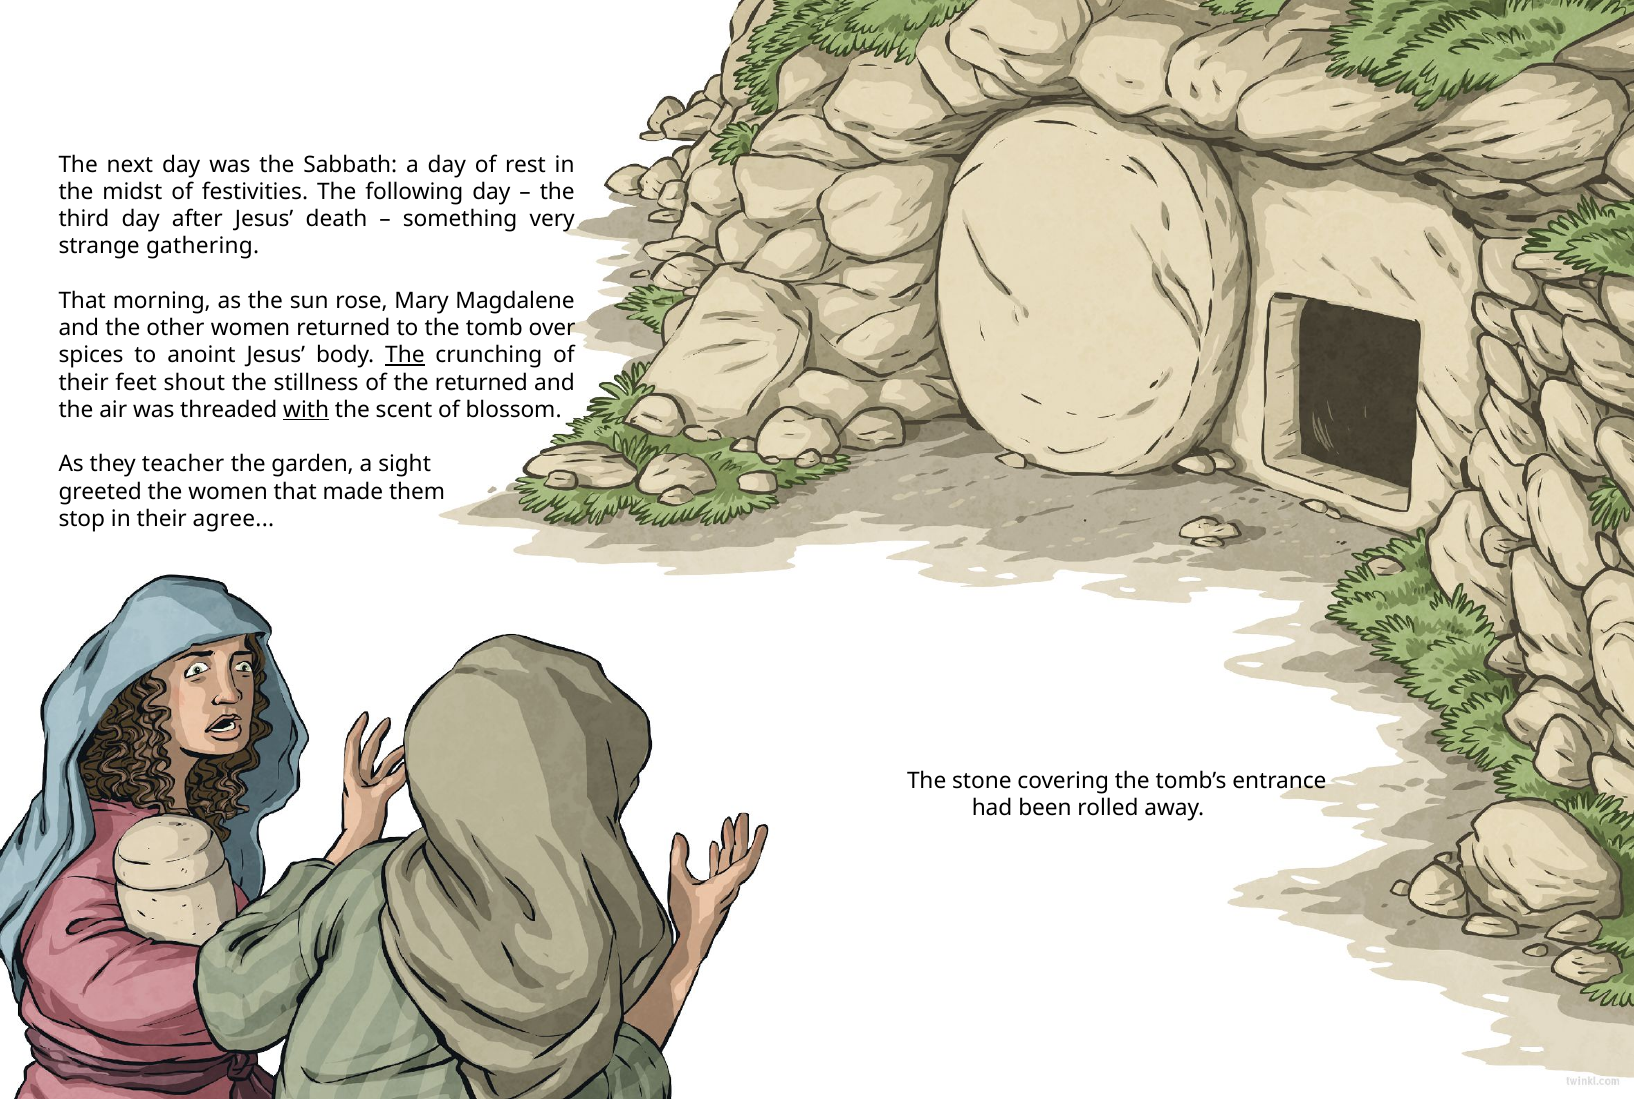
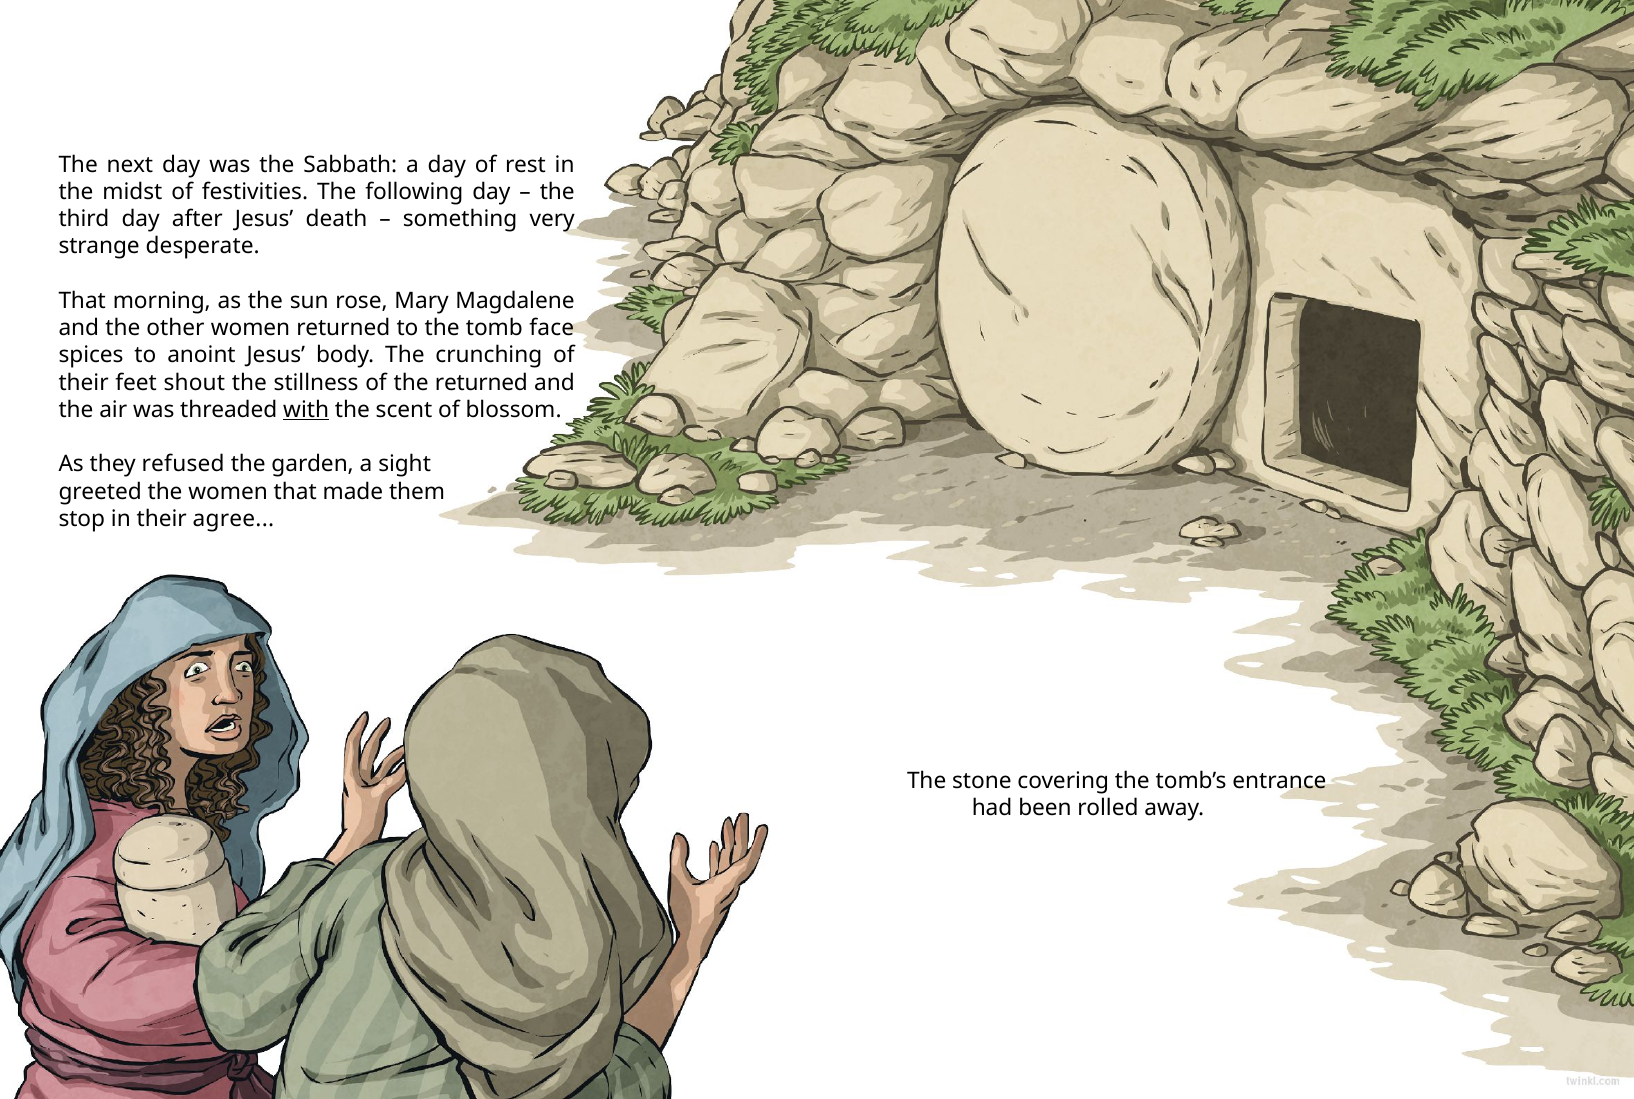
gathering: gathering -> desperate (203, 246)
over: over -> face (552, 328)
The underline: present -> none (405, 355)
teacher: teacher -> refused (183, 464)
